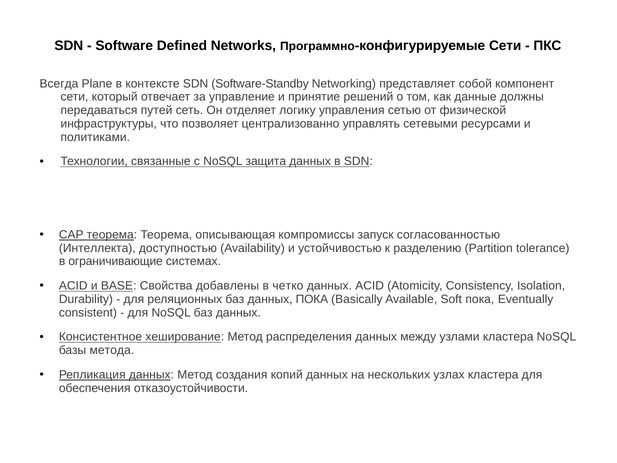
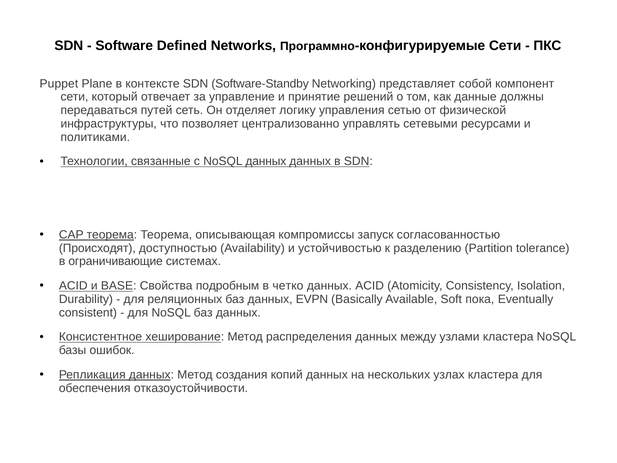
Всегда: Всегда -> Puppet (59, 84)
NoSQL защита: защита -> данных (266, 161)
Интеллекта: Интеллекта -> Происходят (97, 248)
добавлены: добавлены -> подробным (228, 286)
данных ПОКА: ПОКА -> EVPN (312, 299)
метода: метода -> ошибок (112, 350)
